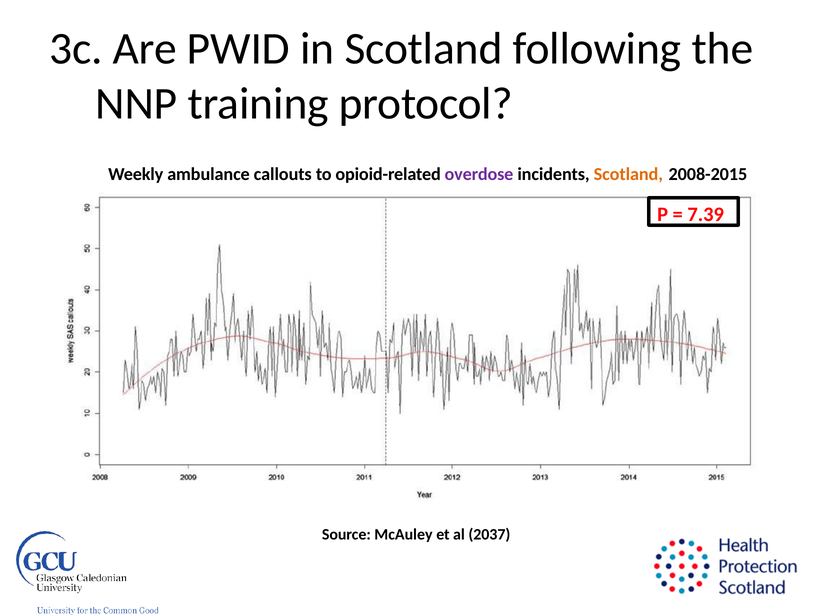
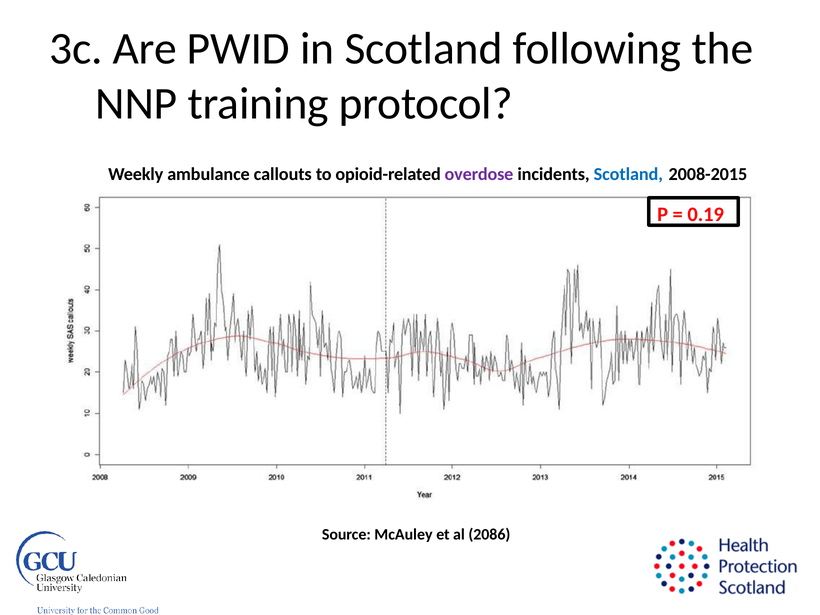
Scotland colour: orange -> blue (628, 174)
7.39: 7.39 -> 0.19 (706, 214)
2037: 2037 -> 2086 (489, 534)
